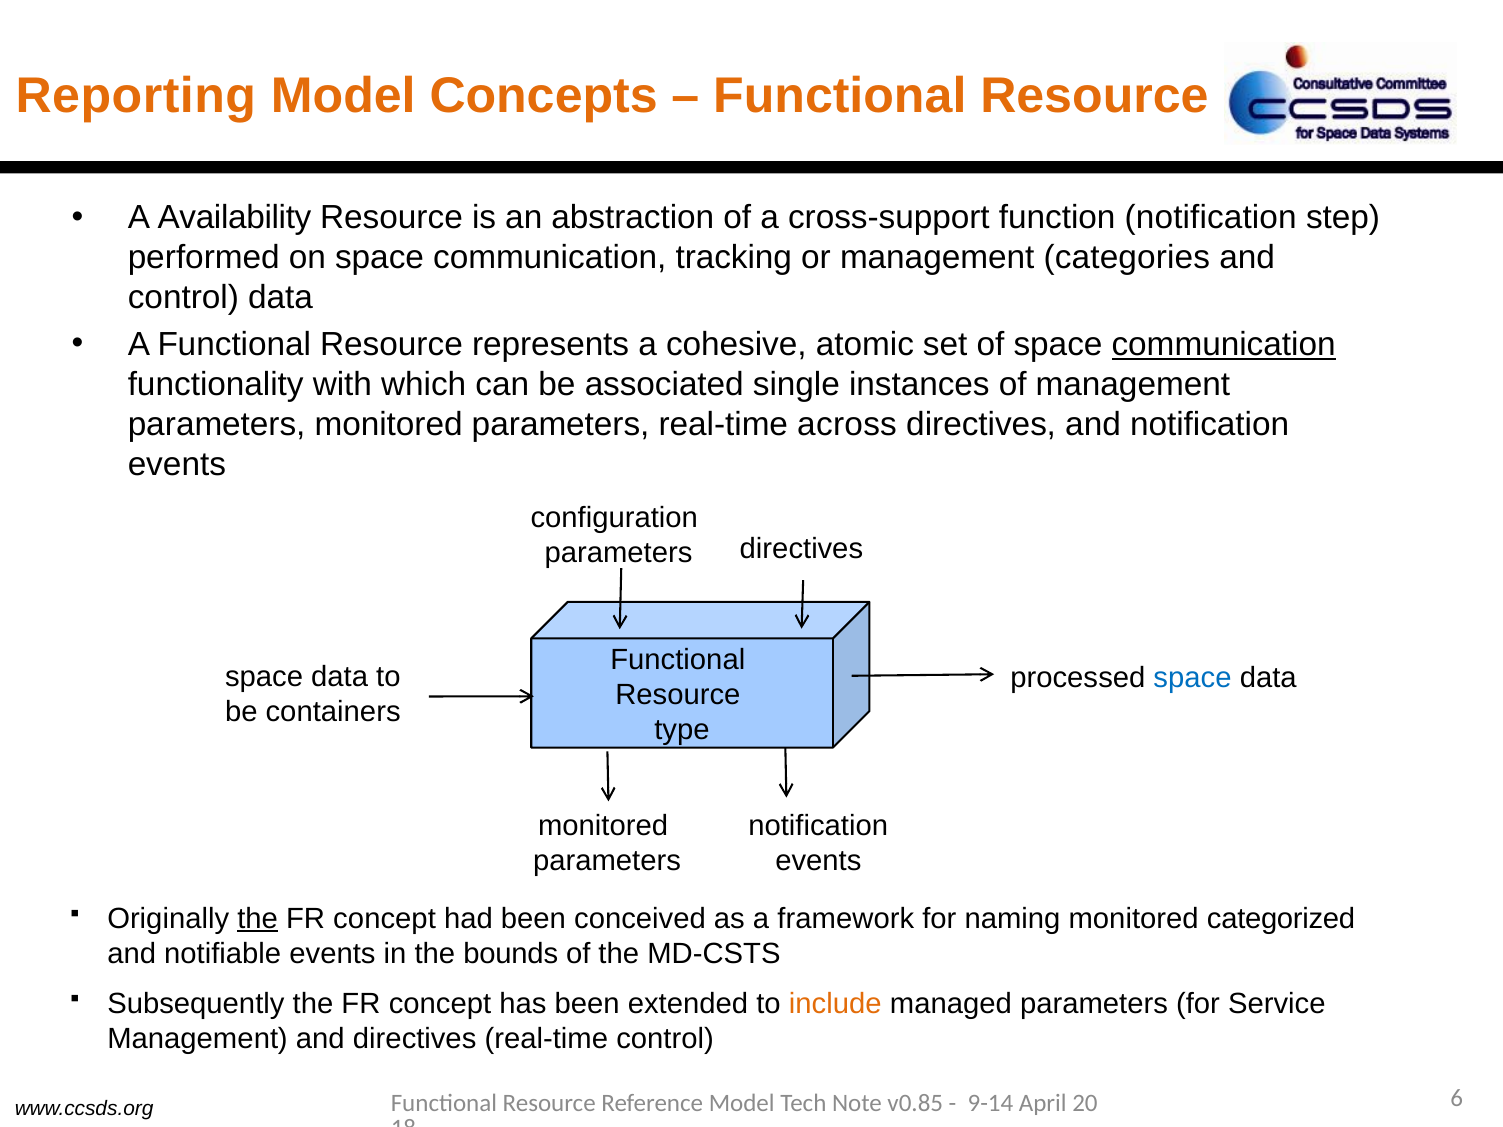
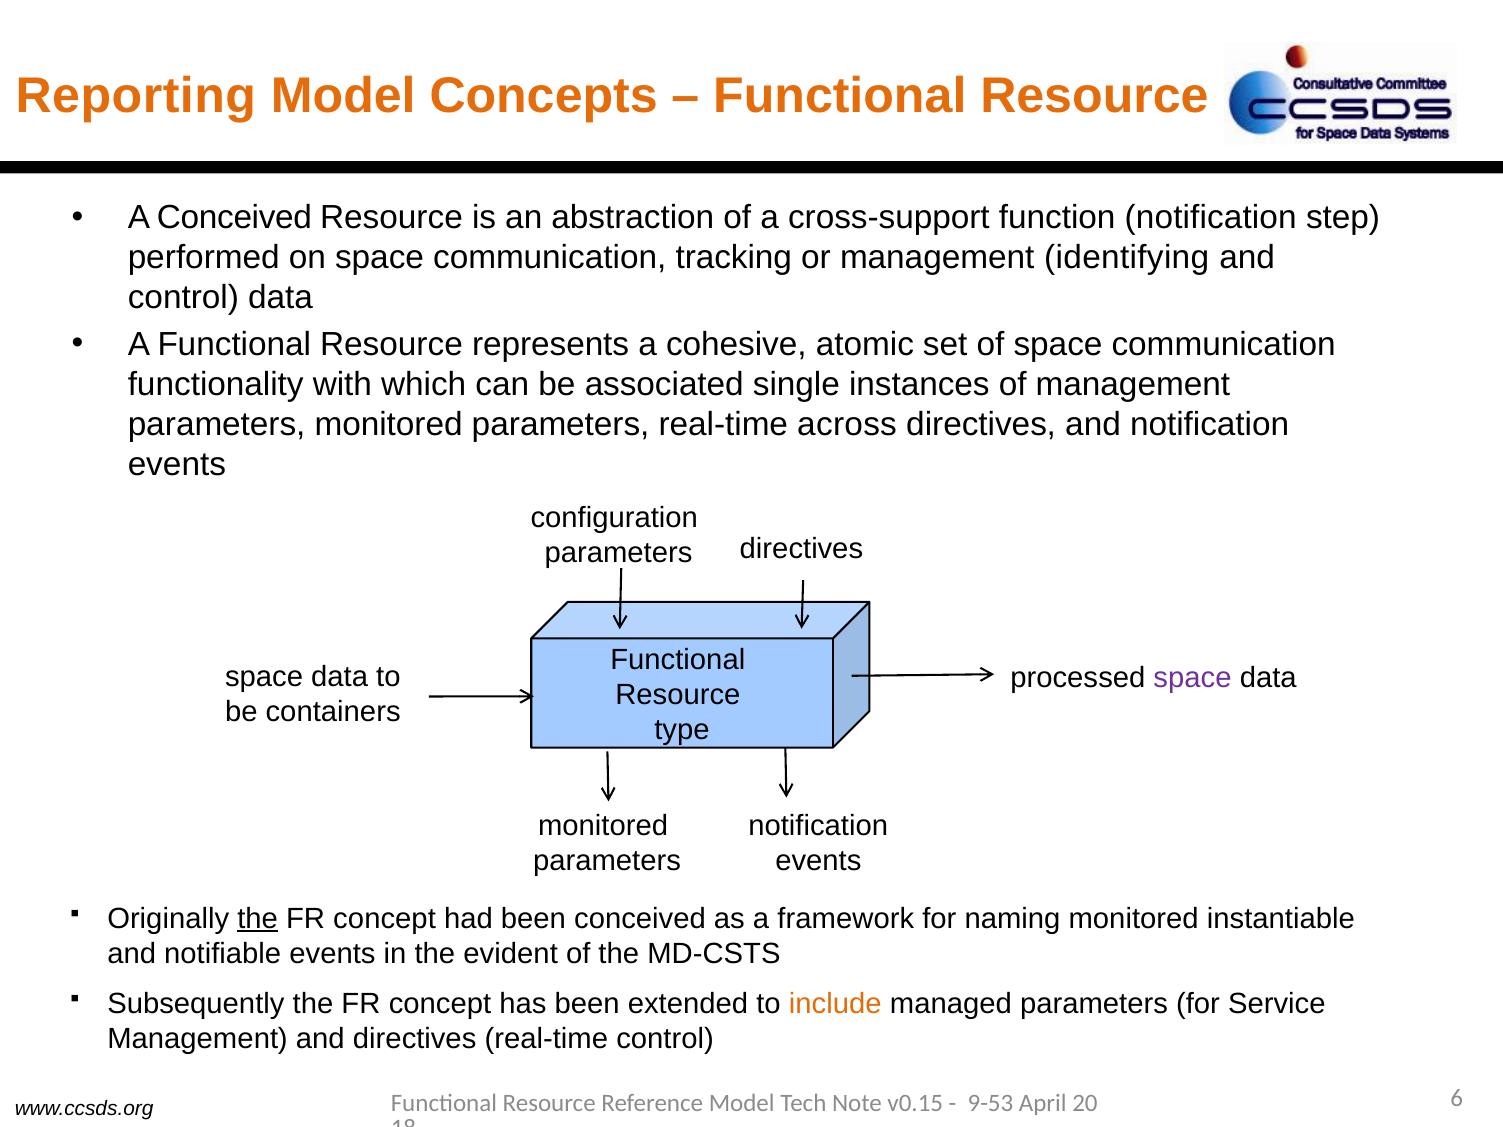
A Availability: Availability -> Conceived (234, 218)
categories: categories -> identifying (1127, 258)
communication underline: present -> none (1224, 345)
space colour: blue -> purple (1193, 678)
categorized: categorized -> instantiable (1281, 919)
bounds: bounds -> evident (511, 954)
v0.85: v0.85 -> v0.15 (915, 1104)
9-14: 9-14 -> 9-53 (990, 1104)
